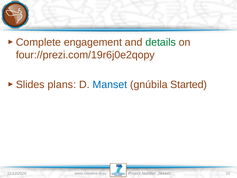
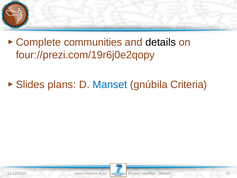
engagement: engagement -> communities (93, 42)
details colour: green -> black (161, 42)
Started: Started -> Criteria (189, 84)
